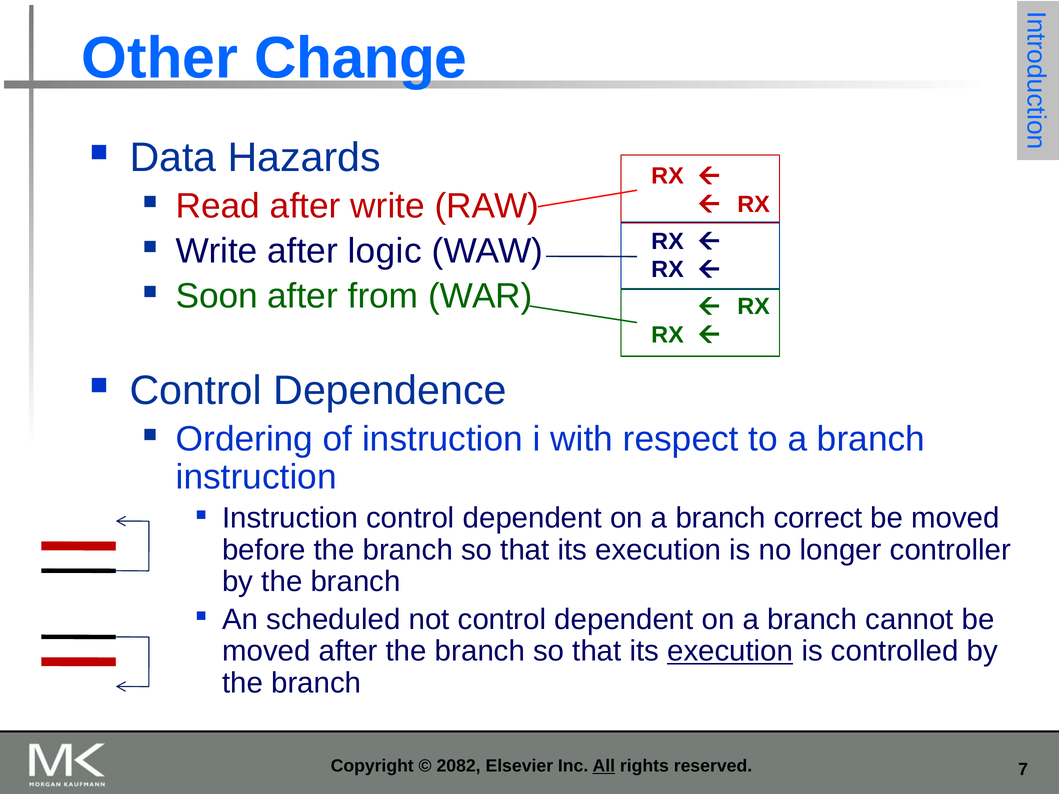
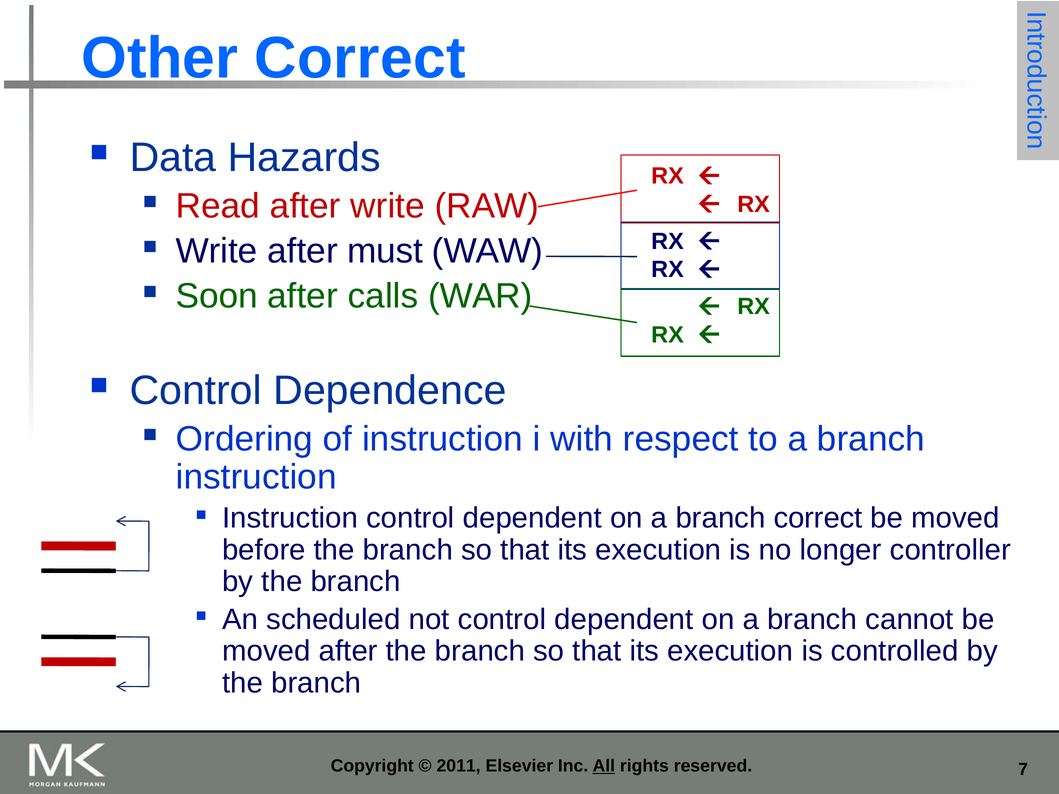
Other Change: Change -> Correct (360, 58)
logic: logic -> must (385, 251)
from: from -> calls (383, 296)
execution underline: present -> none (730, 651)
2082: 2082 -> 2011 (459, 766)
